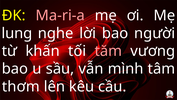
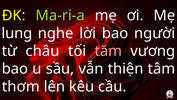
Ma-ri-a colour: pink -> light green (60, 15)
khấn: khấn -> châu (43, 51)
mình: mình -> thiện (126, 69)
